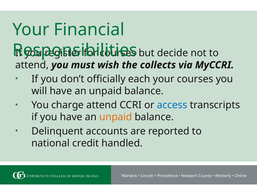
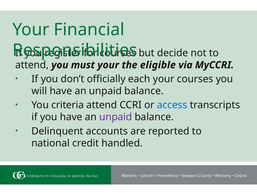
must wish: wish -> your (108, 65)
collects: collects -> eligible (158, 65)
charge: charge -> criteria (68, 105)
unpaid colour: orange -> purple (116, 117)
